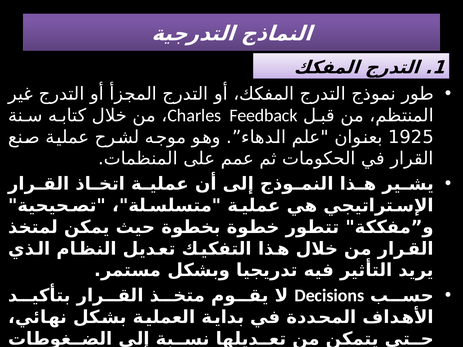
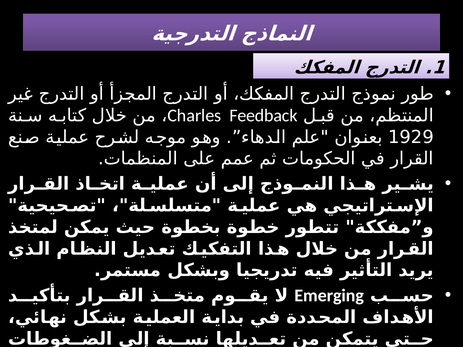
1925: 1925 -> 1929 (411, 137)
Decisions: Decisions -> Emerging (329, 296)
